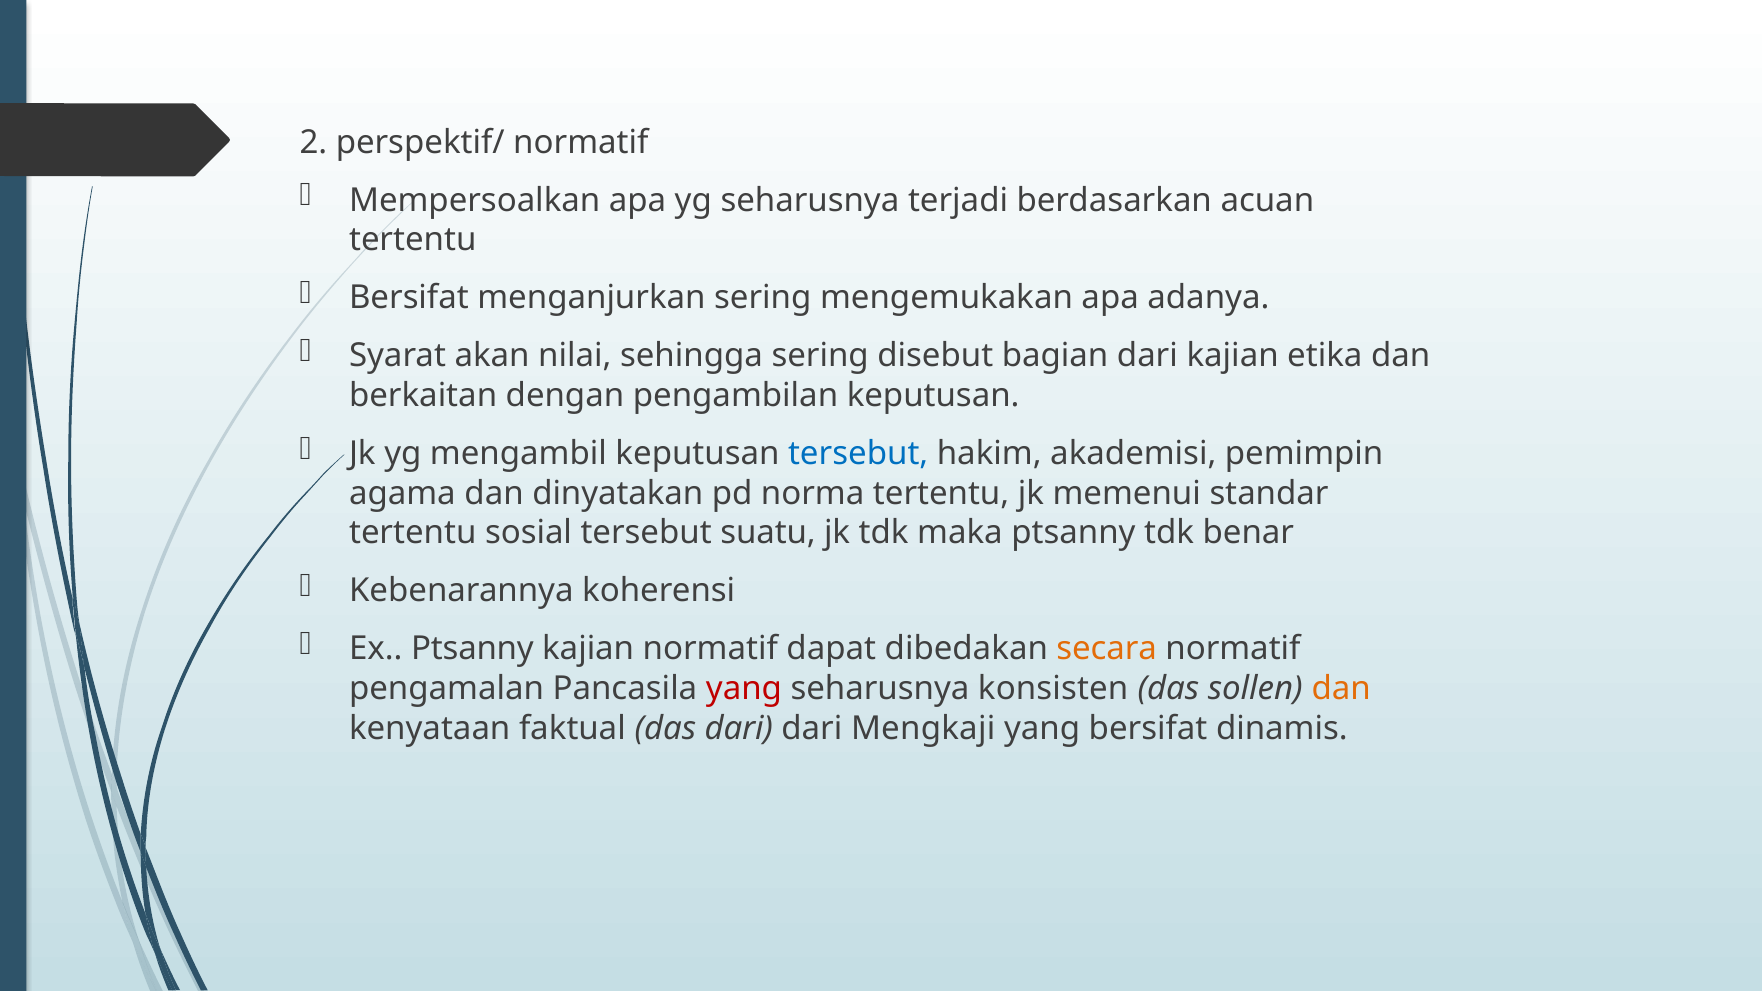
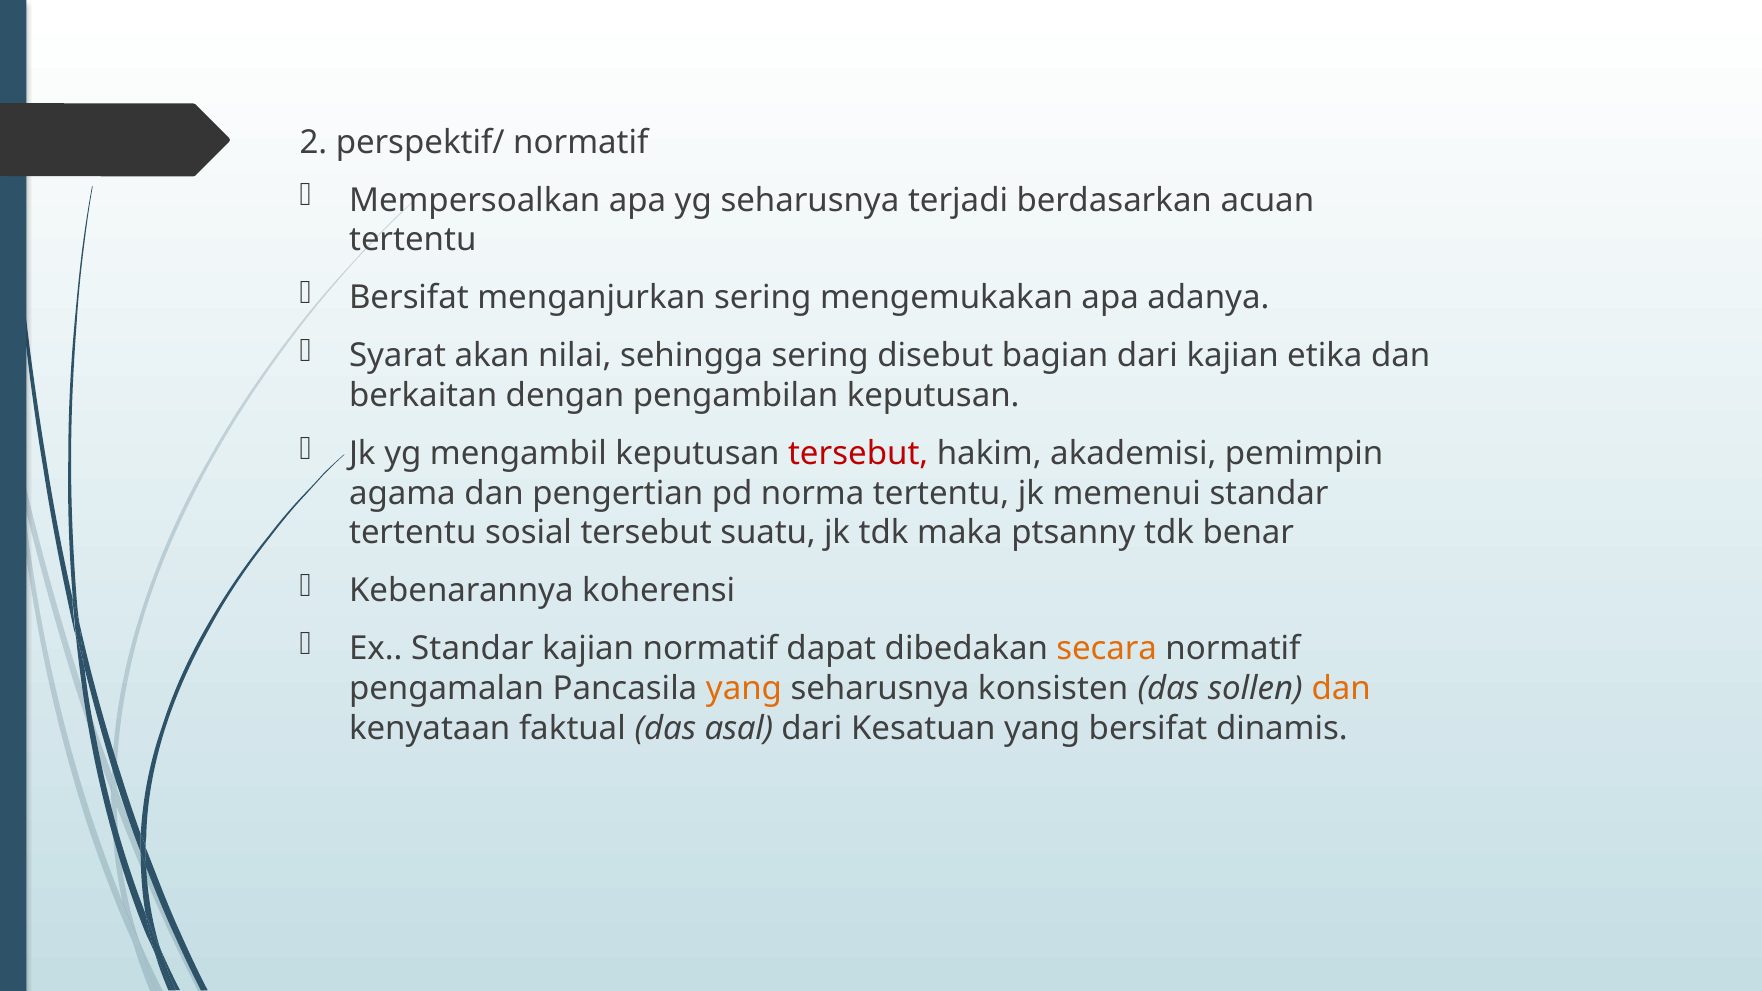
tersebut colour: blue -> red (858, 454)
dinyatakan: dinyatakan -> pengertian (618, 493)
Ex Ptsanny: Ptsanny -> Standar (472, 649)
yang colour: red -> orange (744, 689)
das dari: dari -> asal (739, 728)
Mengkaji: Mengkaji -> Kesatuan (923, 728)
